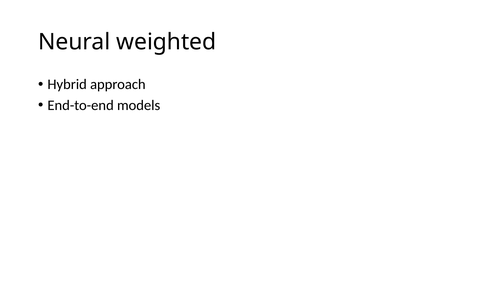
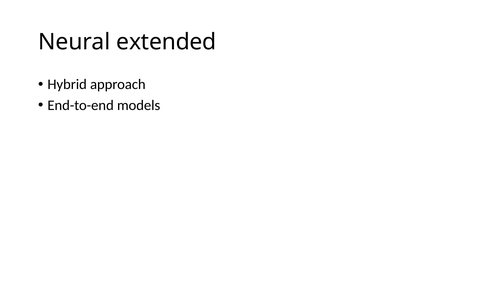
weighted: weighted -> extended (166, 42)
